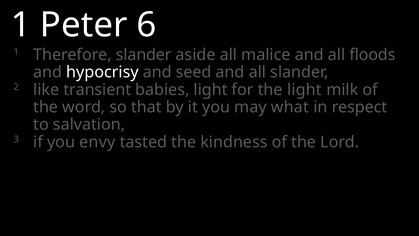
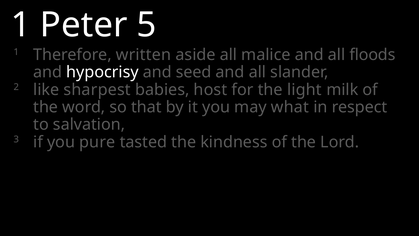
6: 6 -> 5 (147, 25)
Therefore slander: slander -> written (144, 55)
transient: transient -> sharpest (97, 90)
babies light: light -> host (210, 90)
envy: envy -> pure (97, 142)
